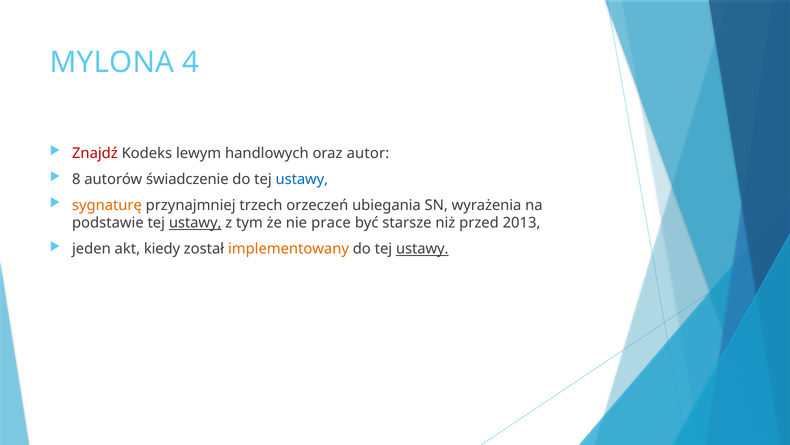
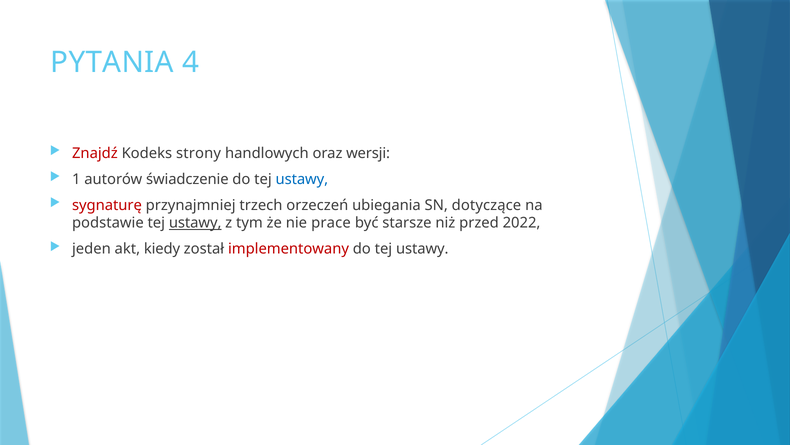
MYLONA: MYLONA -> PYTANIA (112, 62)
lewym: lewym -> strony (199, 153)
autor: autor -> wersji (368, 153)
8: 8 -> 1 (76, 179)
sygnaturę colour: orange -> red (107, 205)
wyrażenia: wyrażenia -> dotyczące (486, 205)
2013: 2013 -> 2022 (522, 223)
implementowany colour: orange -> red (288, 249)
ustawy underline: present -> none (422, 249)
